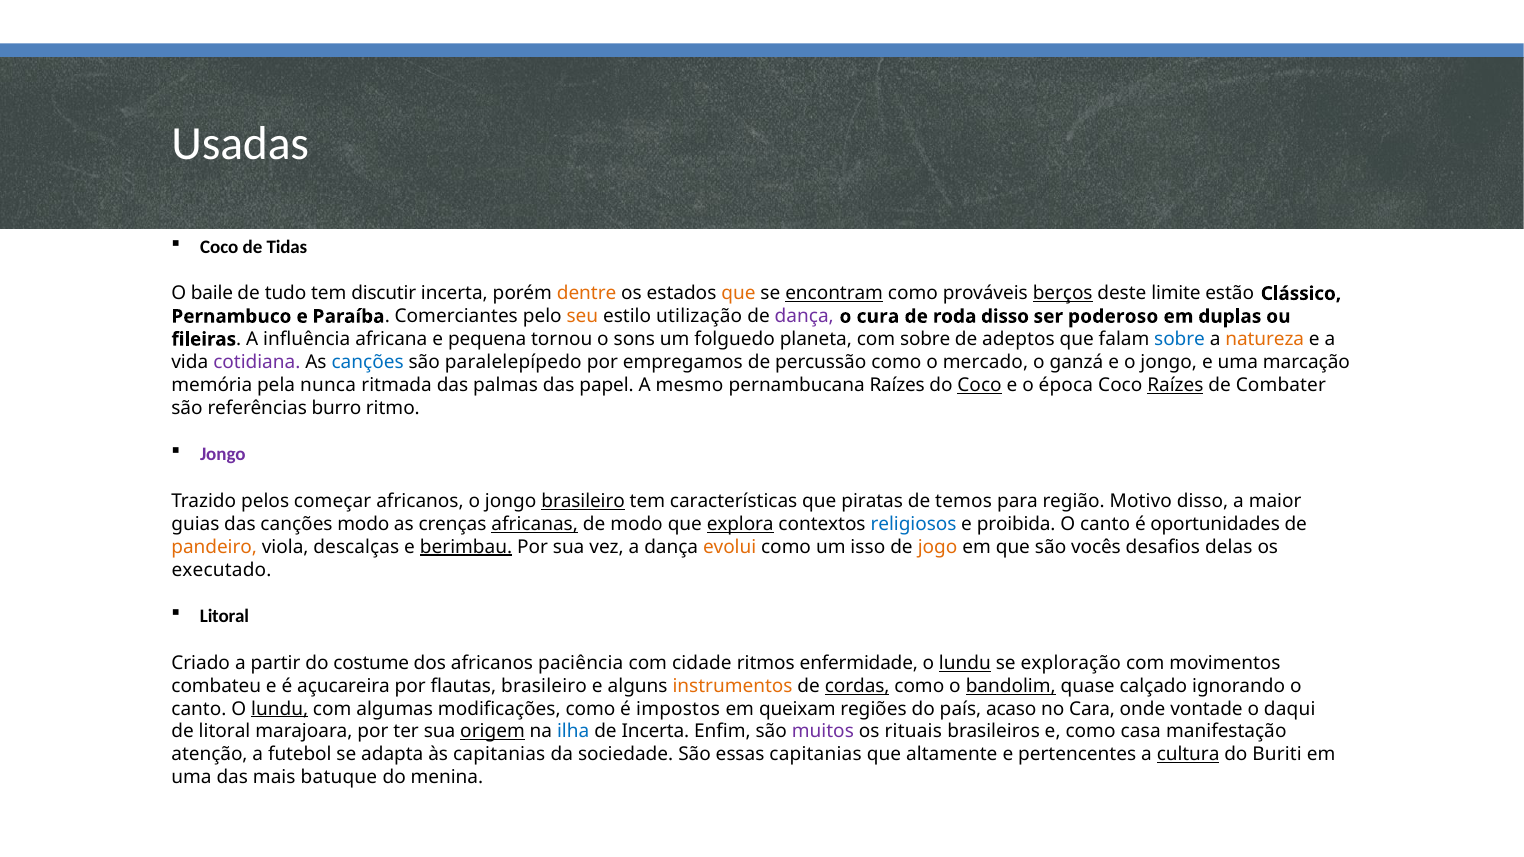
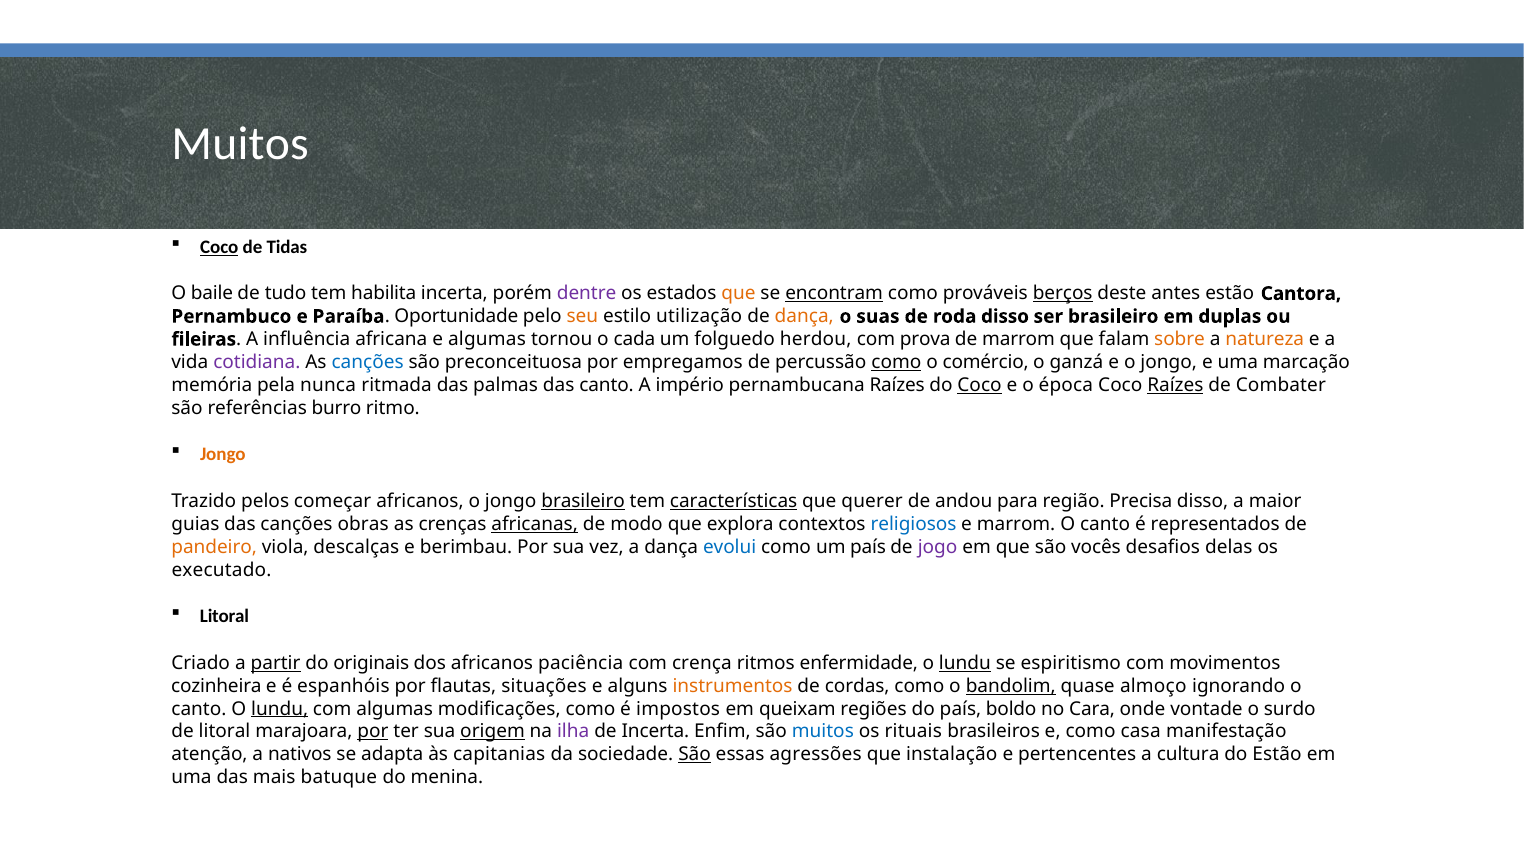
Usadas: Usadas -> Muitos (240, 144)
Coco underline: none -> present (219, 247)
discutir: discutir -> habilita (384, 294)
dentre colour: orange -> purple (587, 294)
limite: limite -> antes (1176, 294)
Clássico: Clássico -> Cantora (1301, 294)
Comerciantes: Comerciantes -> Oportunidade (456, 317)
dança colour: purple -> orange (804, 317)
cura: cura -> suas (878, 317)
ser poderoso: poderoso -> brasileiro (1113, 317)
e pequena: pequena -> algumas (487, 339)
sons: sons -> cada (634, 339)
planeta: planeta -> herdou (816, 339)
com sobre: sobre -> prova (925, 339)
de adeptos: adeptos -> marrom (1019, 339)
sobre colour: blue -> orange (1180, 339)
paralelepípedo: paralelepípedo -> preconceituosa (513, 362)
como underline: none -> present (896, 362)
mercado: mercado -> comércio (986, 362)
das papel: papel -> canto (607, 385)
mesmo: mesmo -> império (690, 385)
Jongo colour: purple -> orange (223, 455)
características underline: none -> present (734, 501)
piratas: piratas -> querer (872, 501)
temos: temos -> andou (964, 501)
Motivo: Motivo -> Precisa (1141, 501)
canções modo: modo -> obras (363, 524)
explora underline: present -> none (740, 524)
e proibida: proibida -> marrom (1016, 524)
oportunidades: oportunidades -> representados (1215, 524)
berimbau underline: present -> none (466, 547)
evolui colour: orange -> blue (730, 547)
um isso: isso -> país (868, 547)
jogo colour: orange -> purple (938, 547)
partir underline: none -> present (276, 663)
costume: costume -> originais (371, 663)
cidade: cidade -> crença (702, 663)
exploração: exploração -> espiritismo (1071, 663)
combateu: combateu -> cozinheira (216, 686)
açucareira: açucareira -> espanhóis (343, 686)
flautas brasileiro: brasileiro -> situações (544, 686)
cordas underline: present -> none (857, 686)
calçado: calçado -> almoço (1153, 686)
acaso: acaso -> boldo (1011, 709)
daqui: daqui -> surdo (1290, 709)
por underline: none -> present (373, 732)
ilha colour: blue -> purple (573, 732)
muitos colour: purple -> blue (823, 732)
futebol: futebol -> nativos (300, 755)
São underline: none -> present (695, 755)
essas capitanias: capitanias -> agressões (816, 755)
altamente: altamente -> instalação (952, 755)
cultura underline: present -> none (1188, 755)
do Buriti: Buriti -> Estão (1277, 755)
